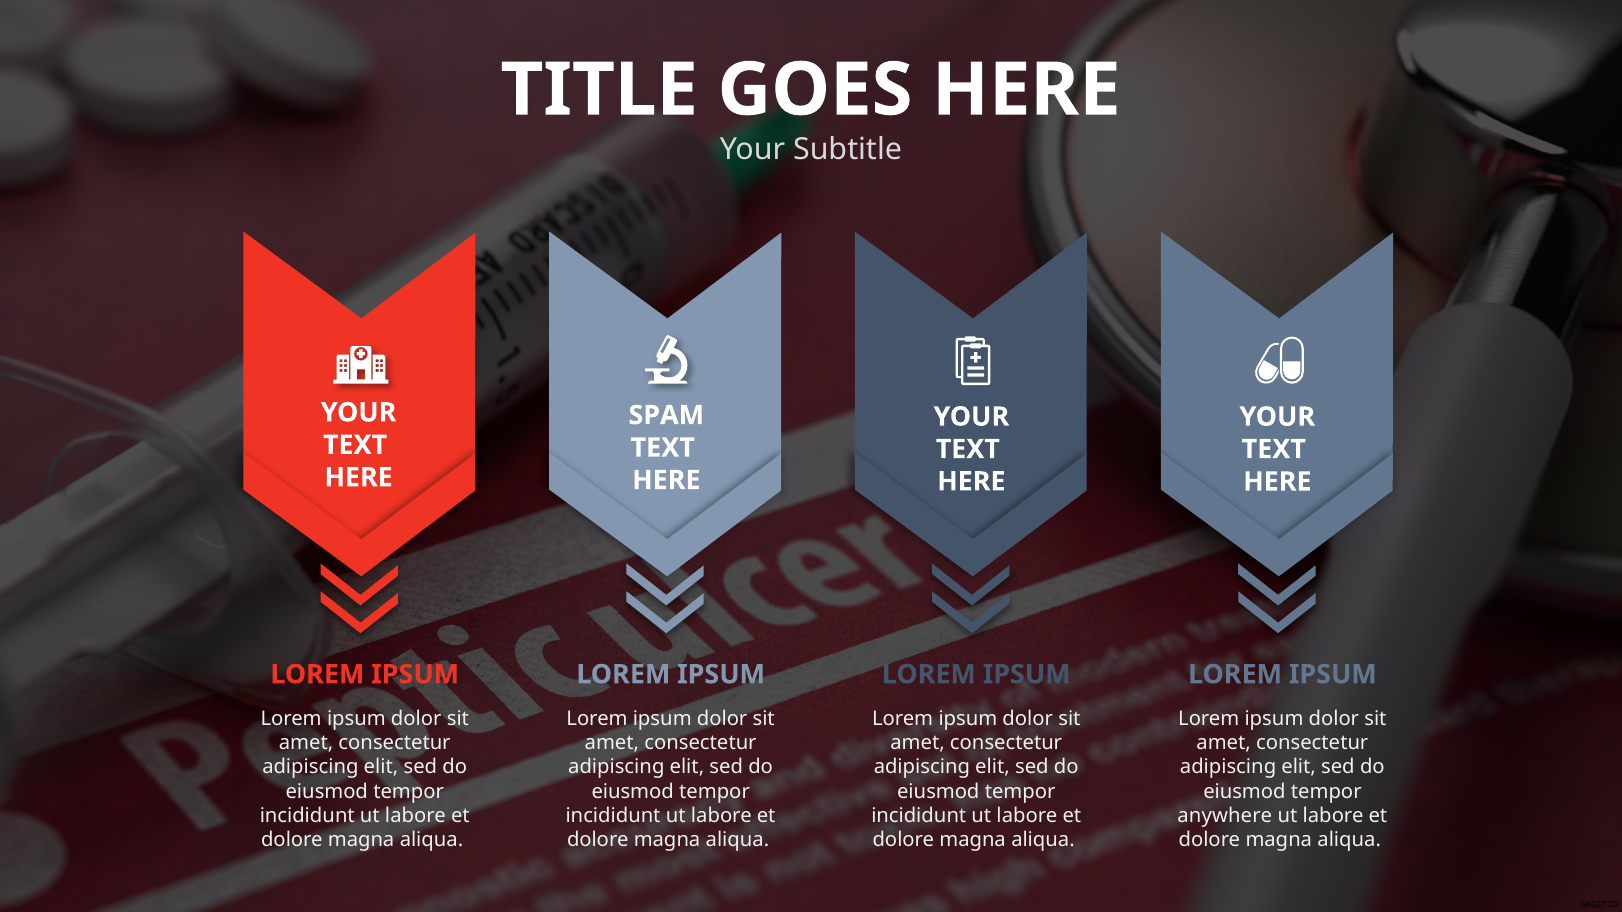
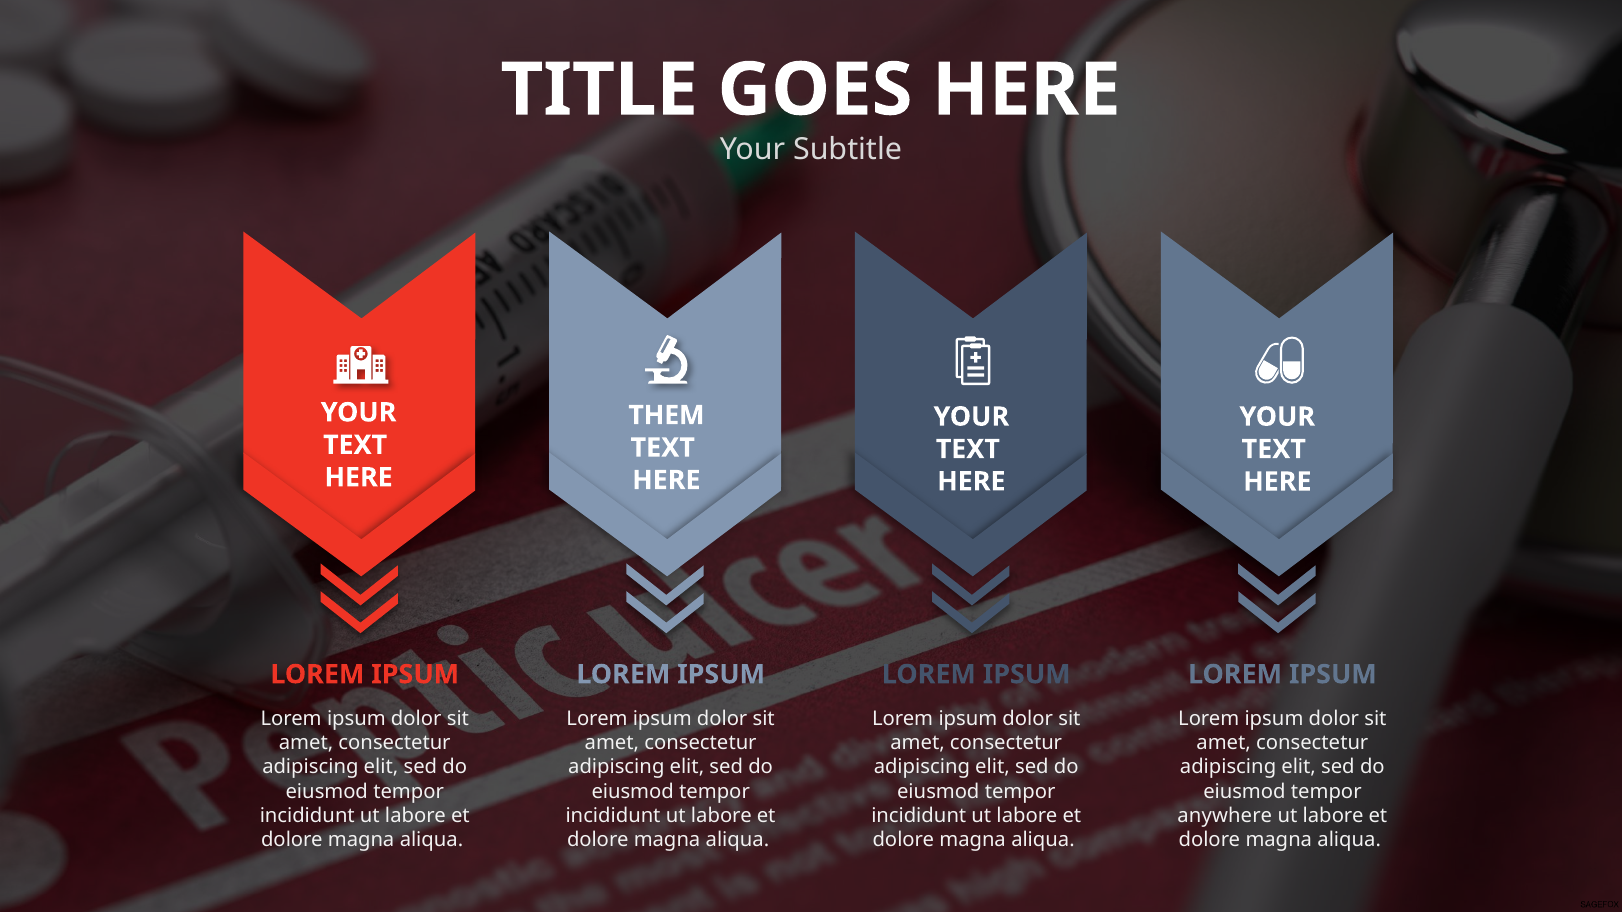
SPAM: SPAM -> THEM (666, 415)
